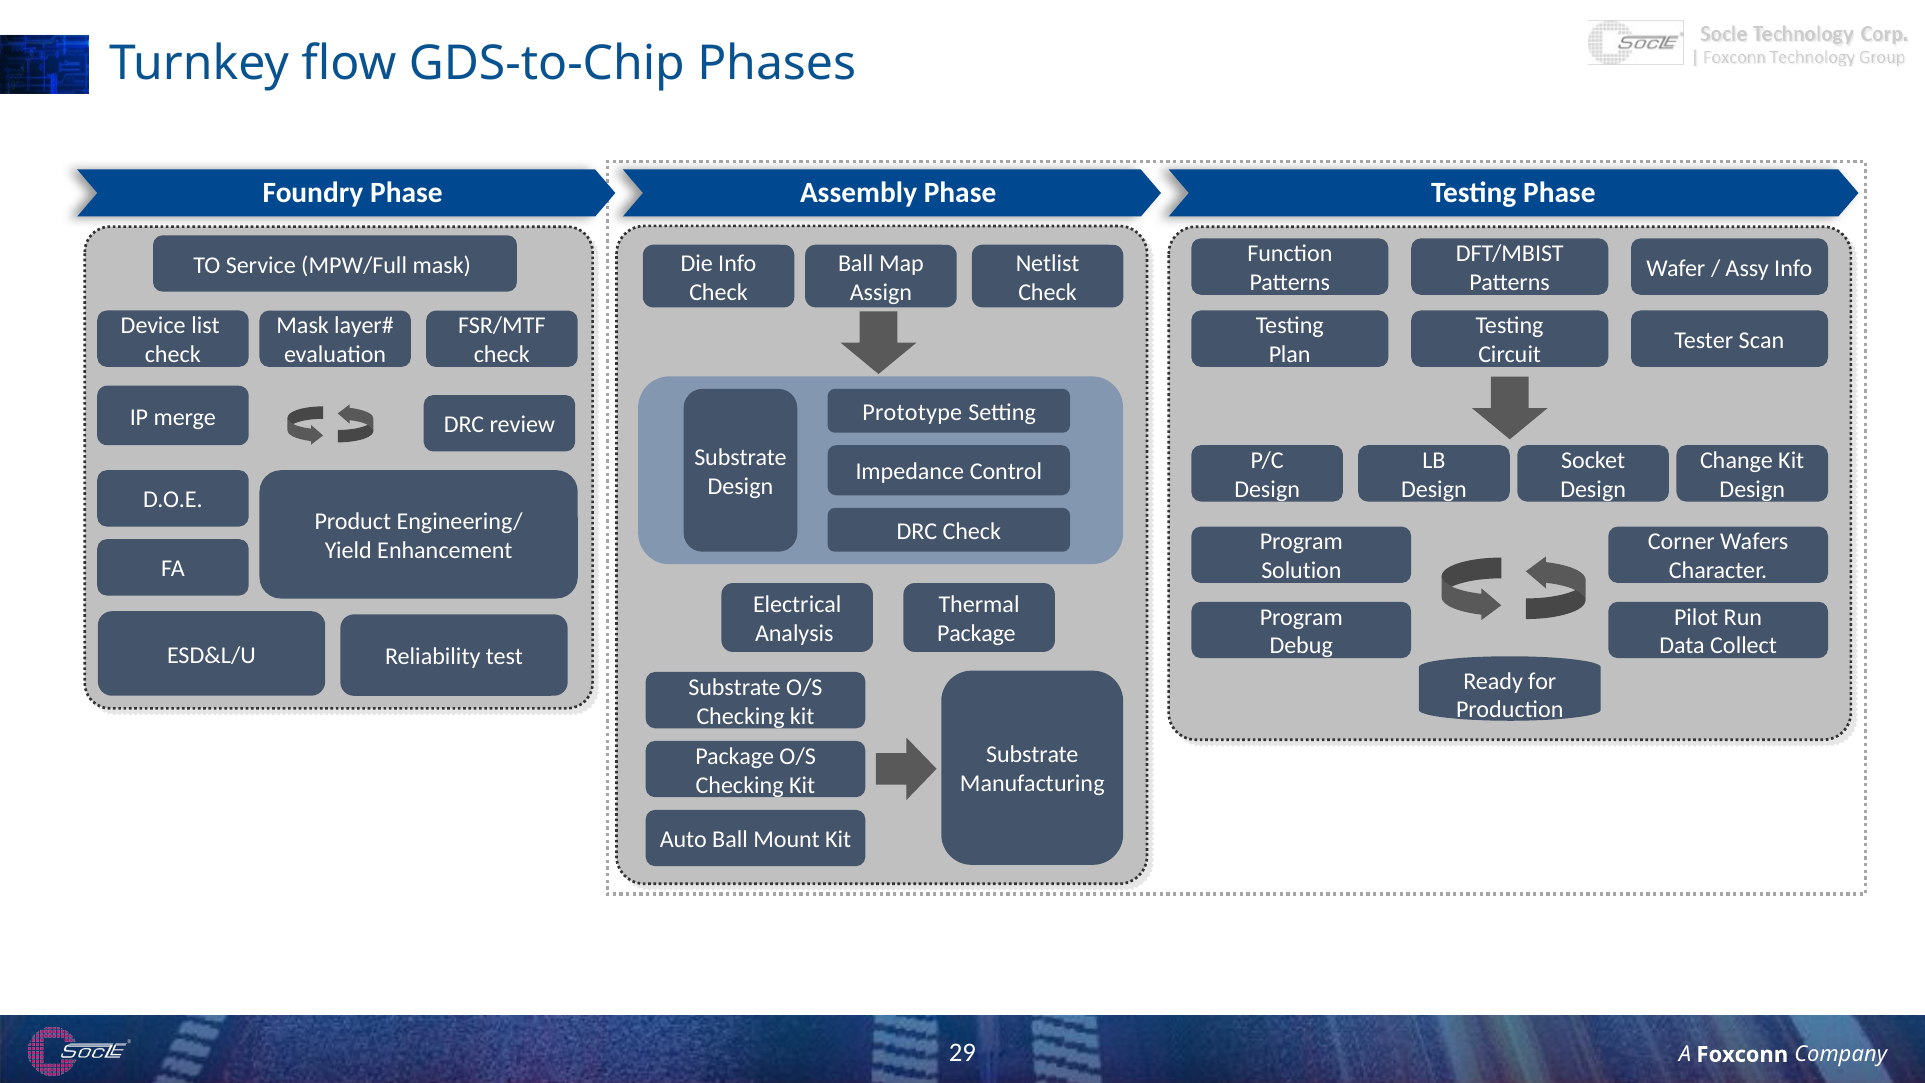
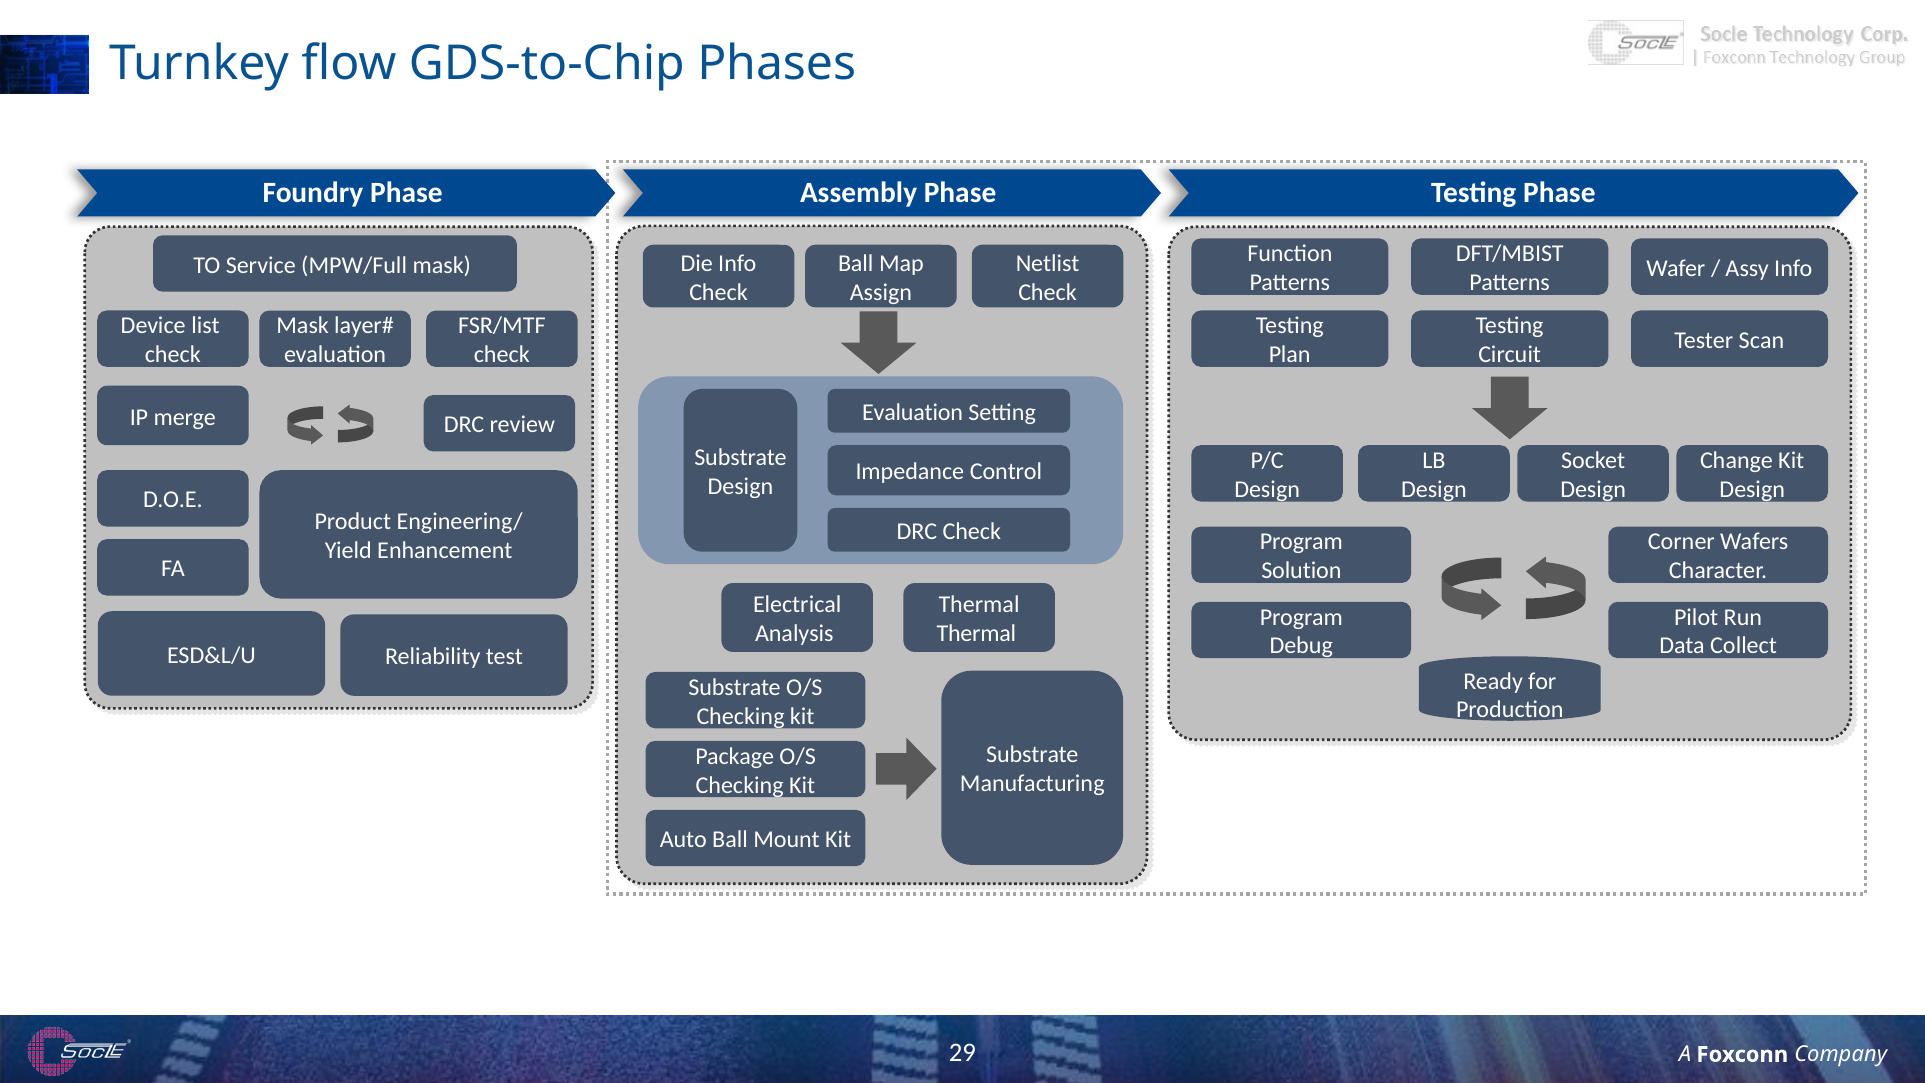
Prototype: Prototype -> Evaluation (913, 412)
Package: Package -> Thermal (976, 634)
